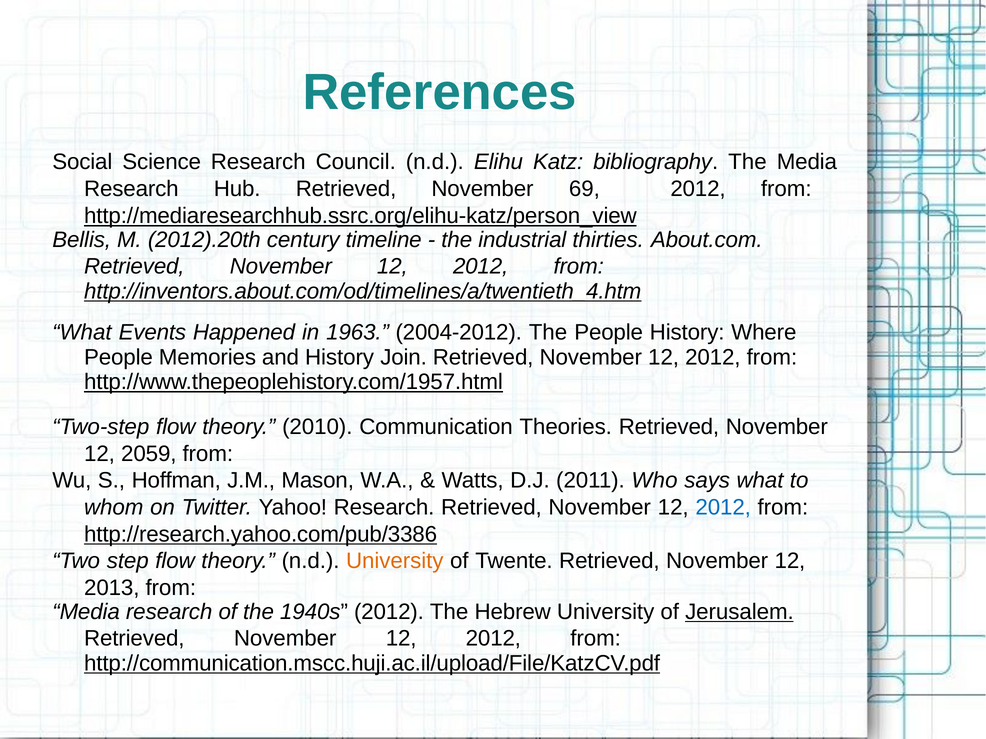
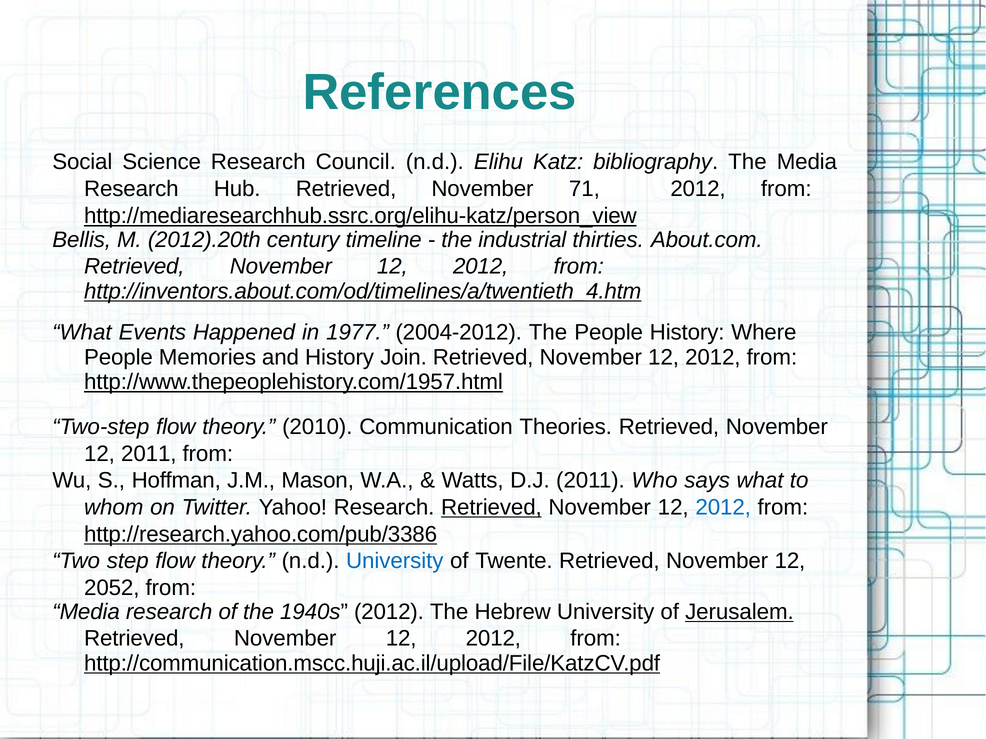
69: 69 -> 71 (584, 189)
1963: 1963 -> 1977 (358, 333)
12 2059: 2059 -> 2011 (149, 454)
Retrieved underline: none -> present (491, 507)
University colour: orange -> blue (395, 561)
2013: 2013 -> 2052 (112, 588)
